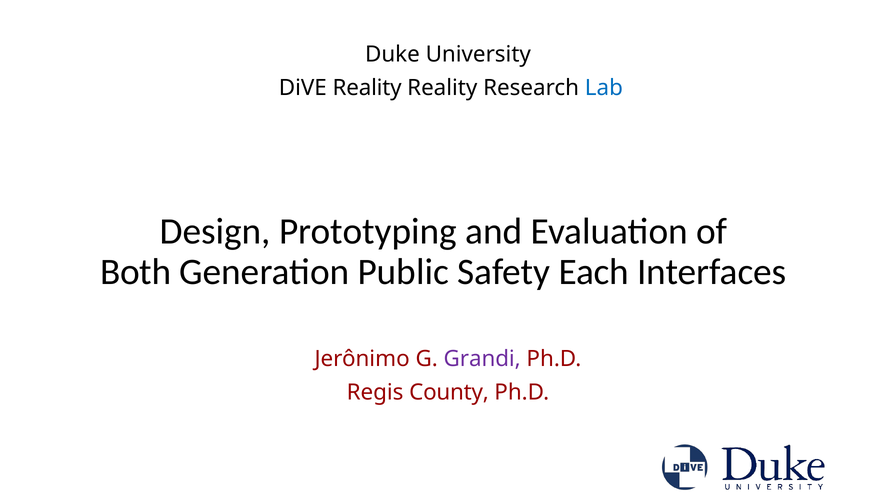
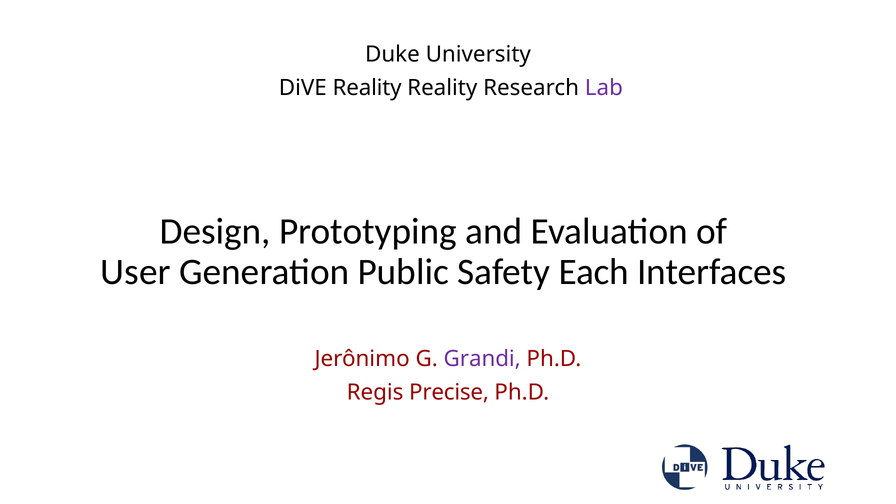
Lab colour: blue -> purple (604, 88)
Both: Both -> User (135, 272)
County: County -> Precise (449, 392)
